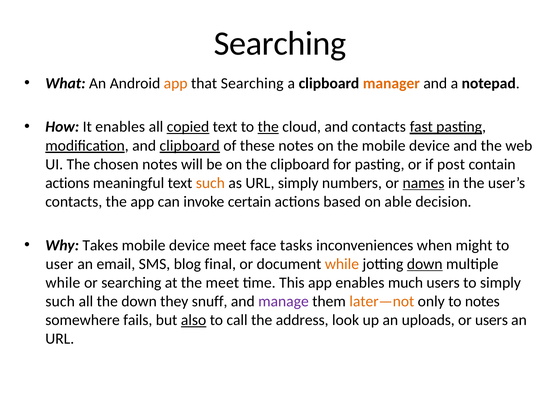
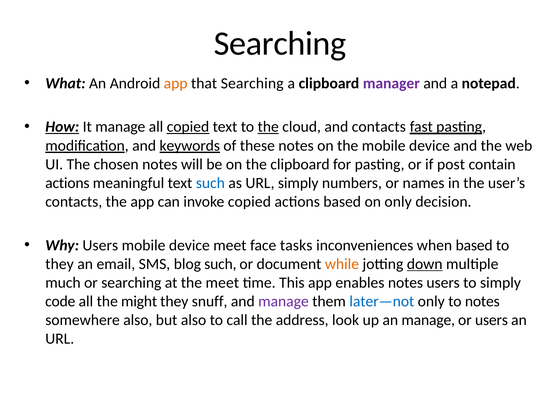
manager colour: orange -> purple (391, 83)
How underline: none -> present (62, 127)
It enables: enables -> manage (120, 127)
and clipboard: clipboard -> keywords (190, 146)
such colour: orange -> blue (210, 183)
names underline: present -> none (424, 183)
invoke certain: certain -> copied (249, 202)
on able: able -> only (398, 202)
Why Takes: Takes -> Users (100, 245)
when might: might -> based (474, 245)
user: user -> they (60, 264)
blog final: final -> such (220, 264)
while: while -> much (63, 283)
enables much: much -> notes (406, 283)
such: such -> code (60, 301)
the down: down -> might (139, 301)
later—not colour: orange -> blue (382, 301)
somewhere fails: fails -> also (138, 320)
also underline: present -> none (194, 320)
an uploads: uploads -> manage (428, 320)
